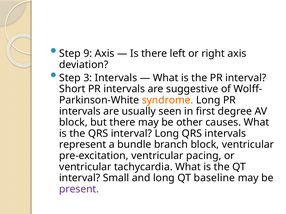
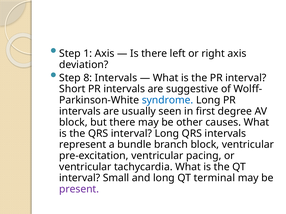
9: 9 -> 1 (88, 54)
3: 3 -> 8 (88, 78)
syndrome colour: orange -> blue (168, 100)
baseline: baseline -> terminal (214, 178)
